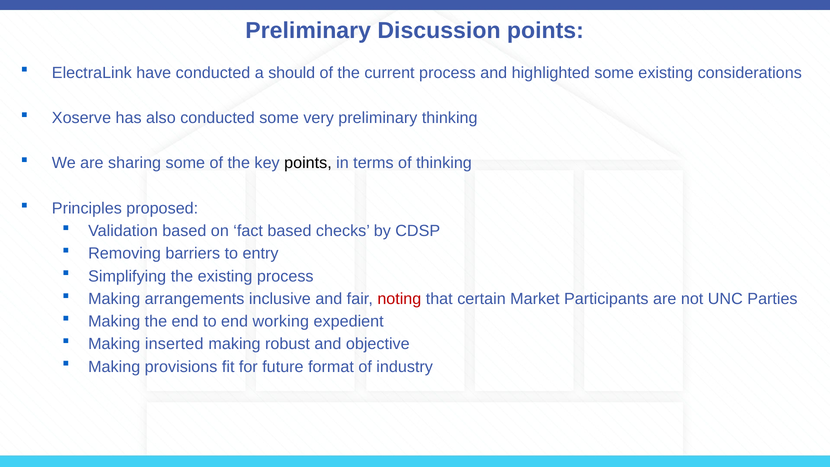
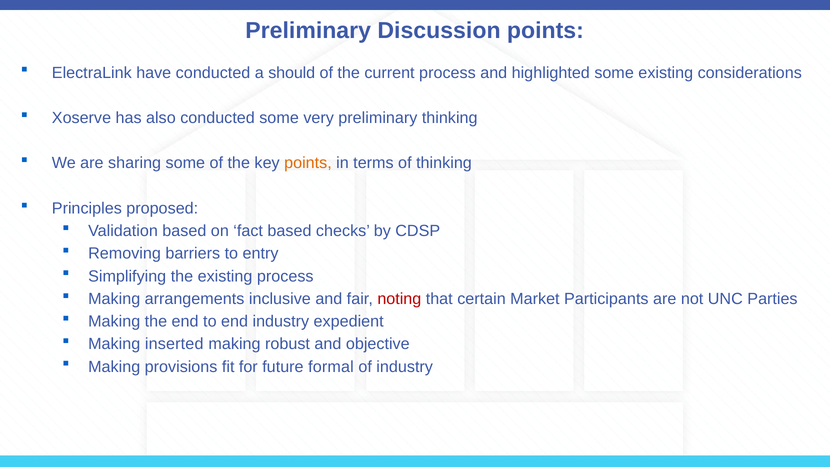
points colour: black -> orange (308, 163)
end working: working -> industry (281, 321)
format: format -> formal (331, 367)
